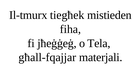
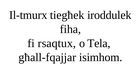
mistieden: mistieden -> iroddulek (109, 15)
jħeġġeġ: jħeġġeġ -> rsaqtux (57, 43)
materjali: materjali -> isimhom (101, 57)
